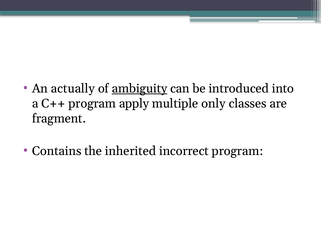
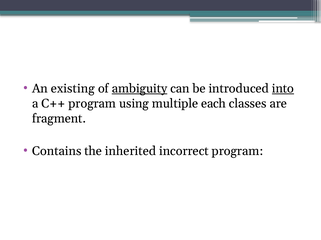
actually: actually -> existing (73, 89)
into underline: none -> present (283, 89)
apply: apply -> using (134, 104)
only: only -> each (214, 104)
